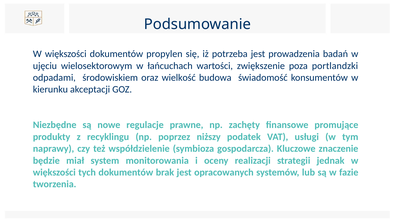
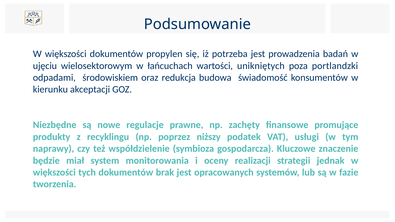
zwiększenie: zwiększenie -> unikniętych (261, 66)
wielkość: wielkość -> redukcja (179, 78)
